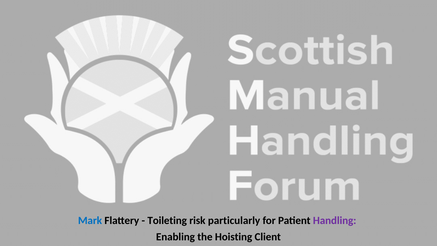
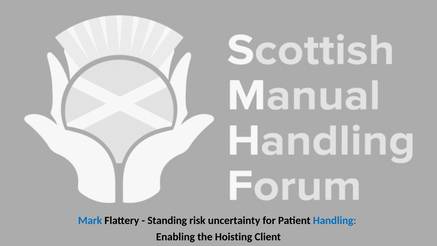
Toileting: Toileting -> Standing (167, 220)
particularly: particularly -> uncertainty (234, 220)
Handling colour: purple -> blue (335, 220)
